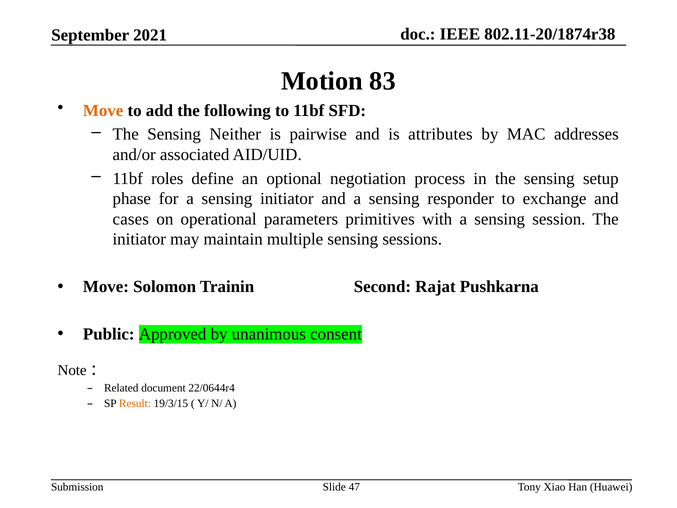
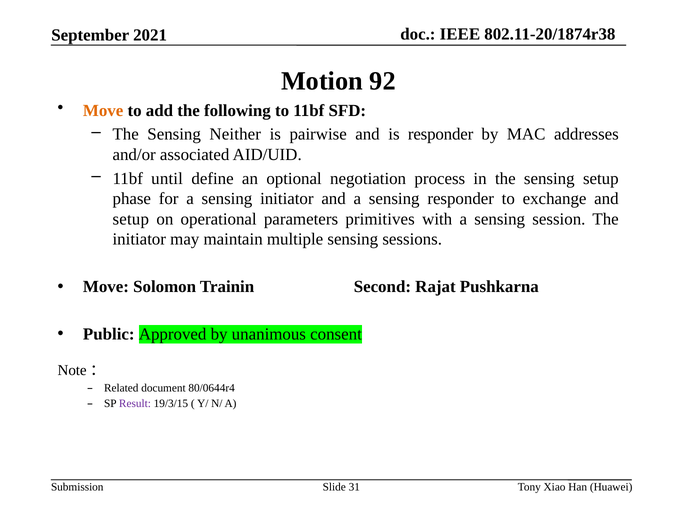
83: 83 -> 92 (383, 81)
is attributes: attributes -> responder (441, 134)
roles: roles -> until (167, 178)
cases: cases -> setup (131, 219)
22/0644r4: 22/0644r4 -> 80/0644r4 (212, 388)
Result colour: orange -> purple (135, 404)
47: 47 -> 31 (354, 487)
